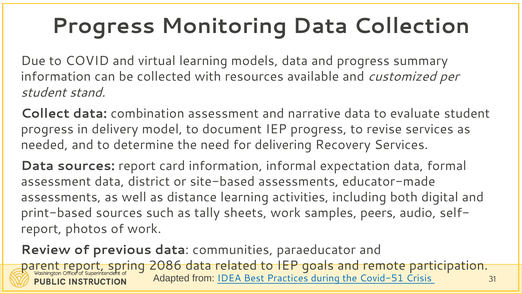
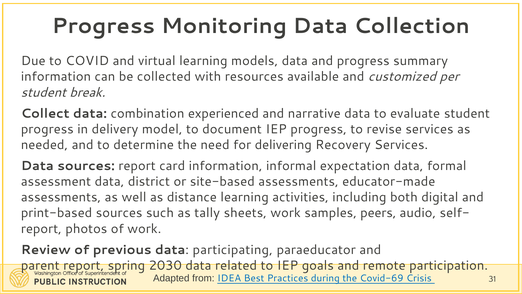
stand: stand -> break (87, 92)
combination assessment: assessment -> experienced (223, 113)
communities: communities -> participating (233, 250)
2086: 2086 -> 2030 (165, 265)
Covid-51: Covid-51 -> Covid-69 (382, 278)
